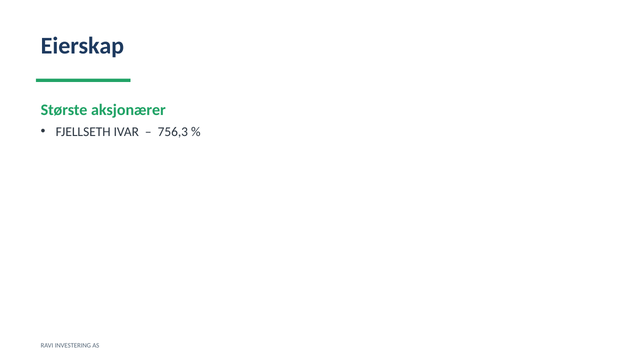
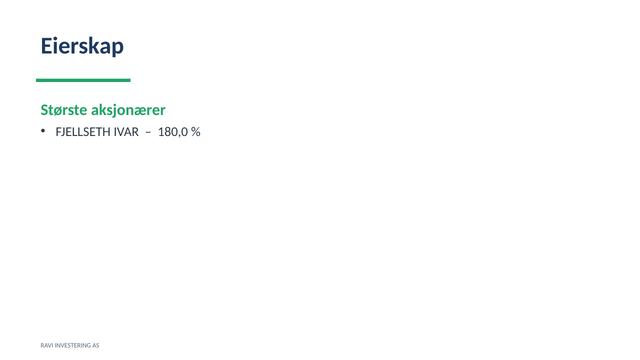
756,3: 756,3 -> 180,0 (173, 132)
